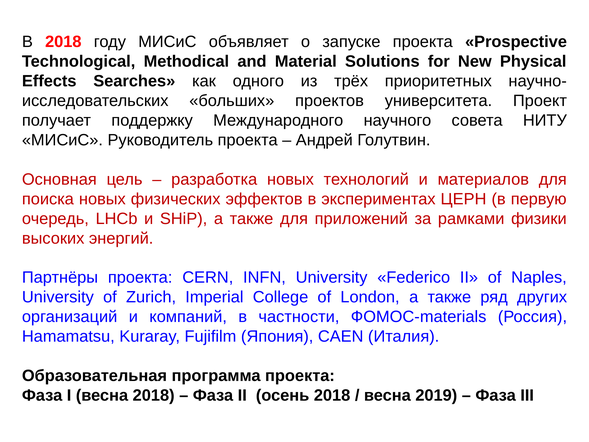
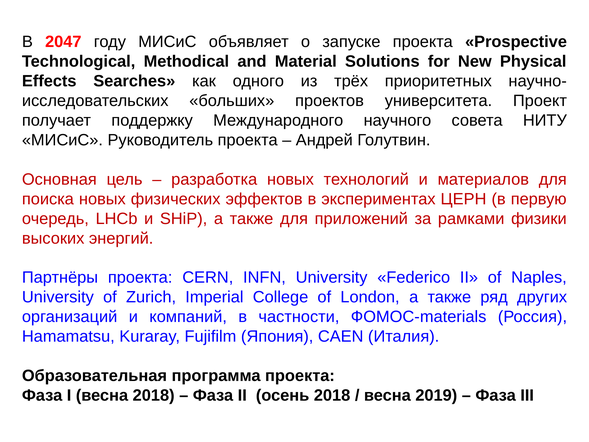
В 2018: 2018 -> 2047 (63, 42)
